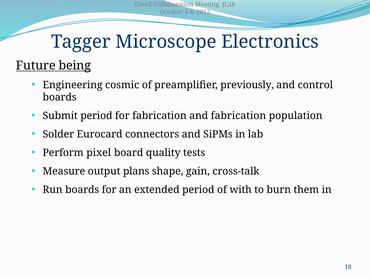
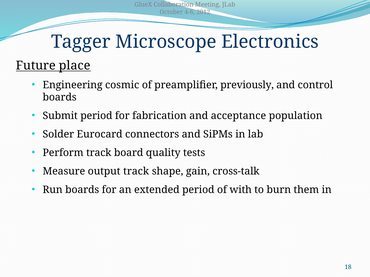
being: being -> place (75, 66)
and fabrication: fabrication -> acceptance (238, 116)
Perform pixel: pixel -> track (99, 153)
output plans: plans -> track (136, 171)
